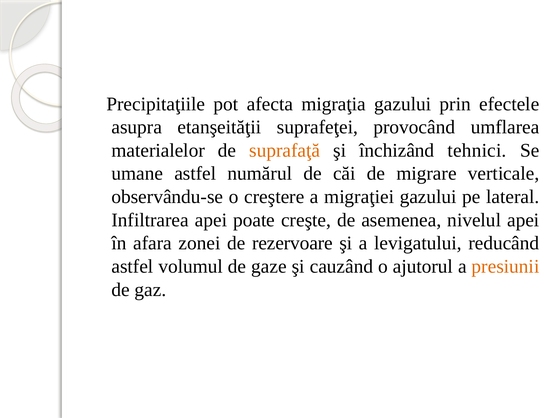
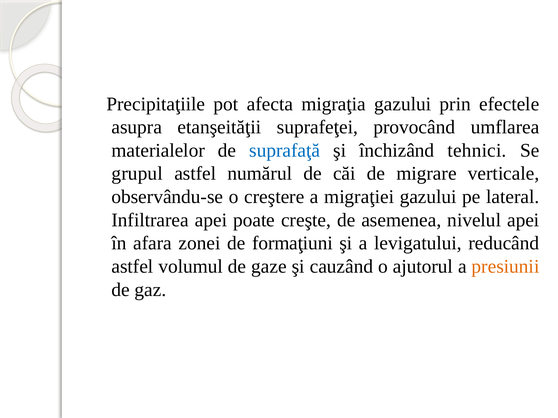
suprafaţă colour: orange -> blue (285, 151)
umane: umane -> grupul (137, 174)
rezervoare: rezervoare -> formaţiuni (292, 244)
